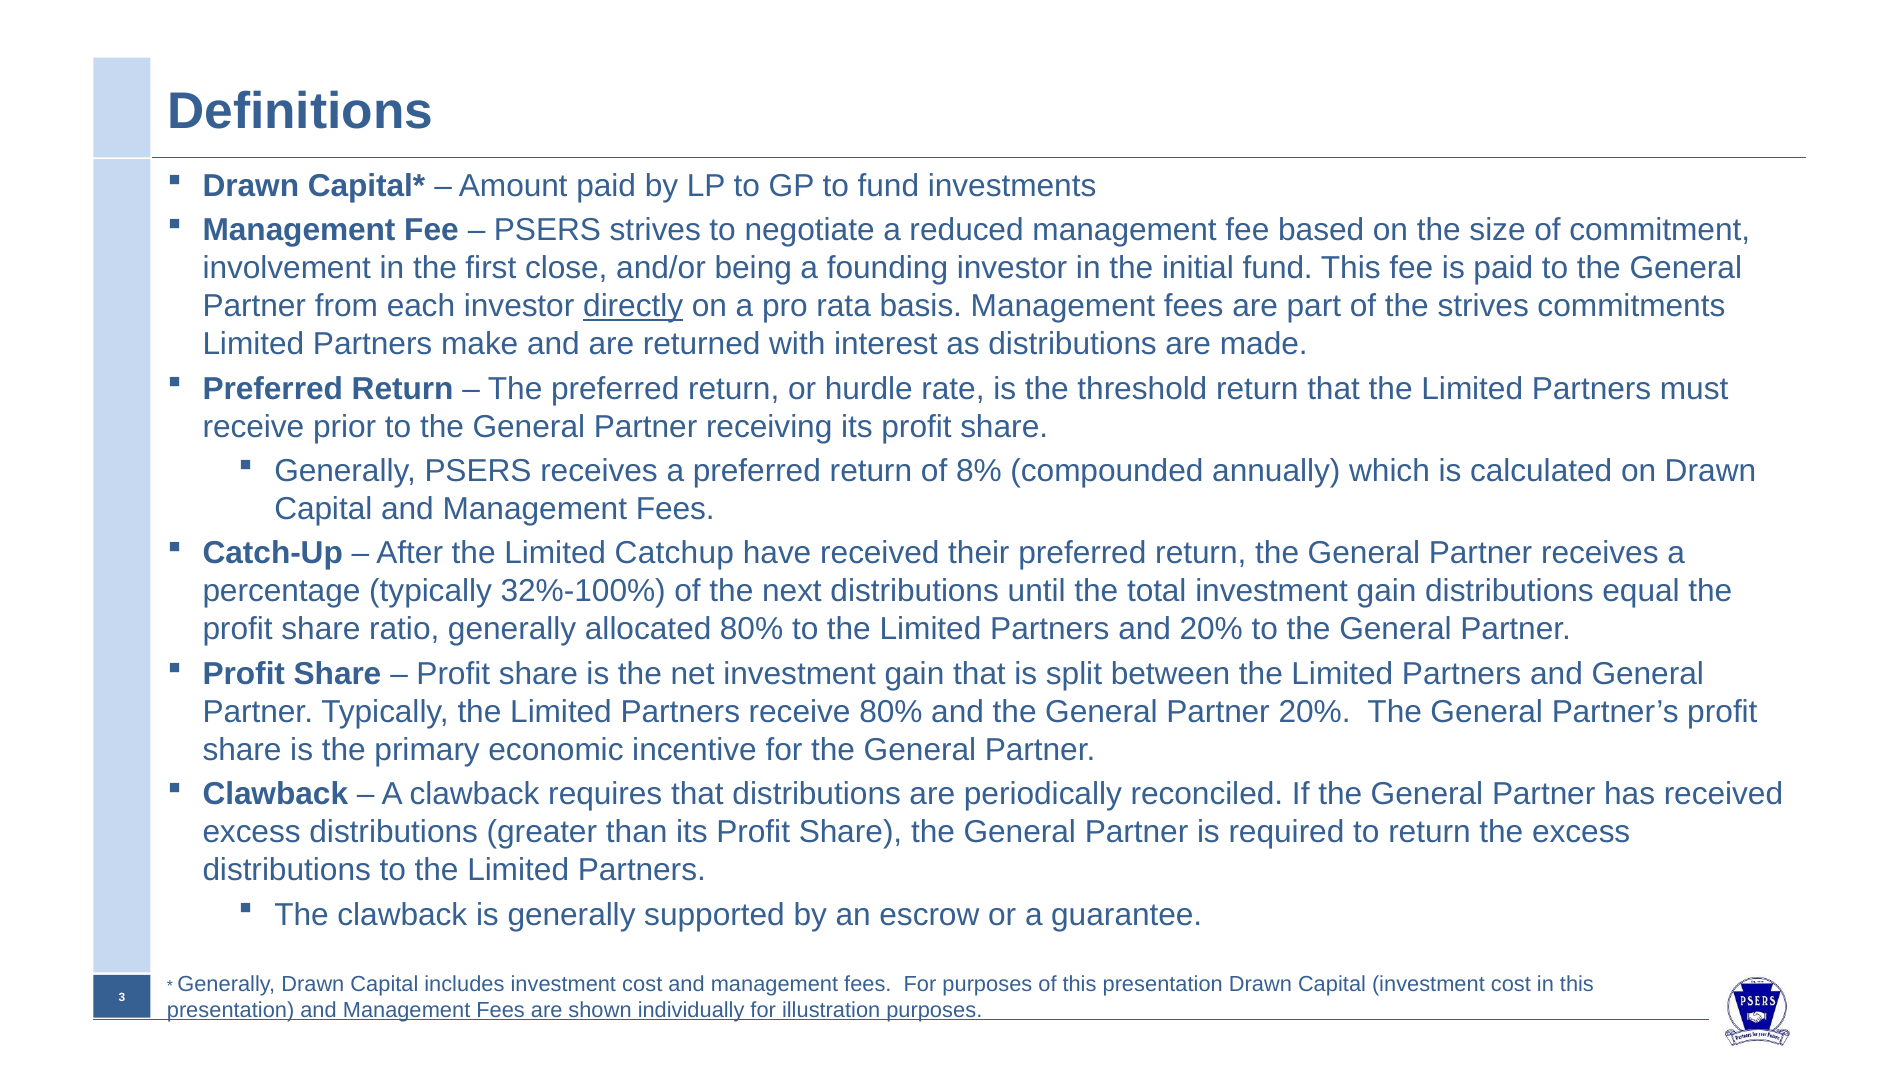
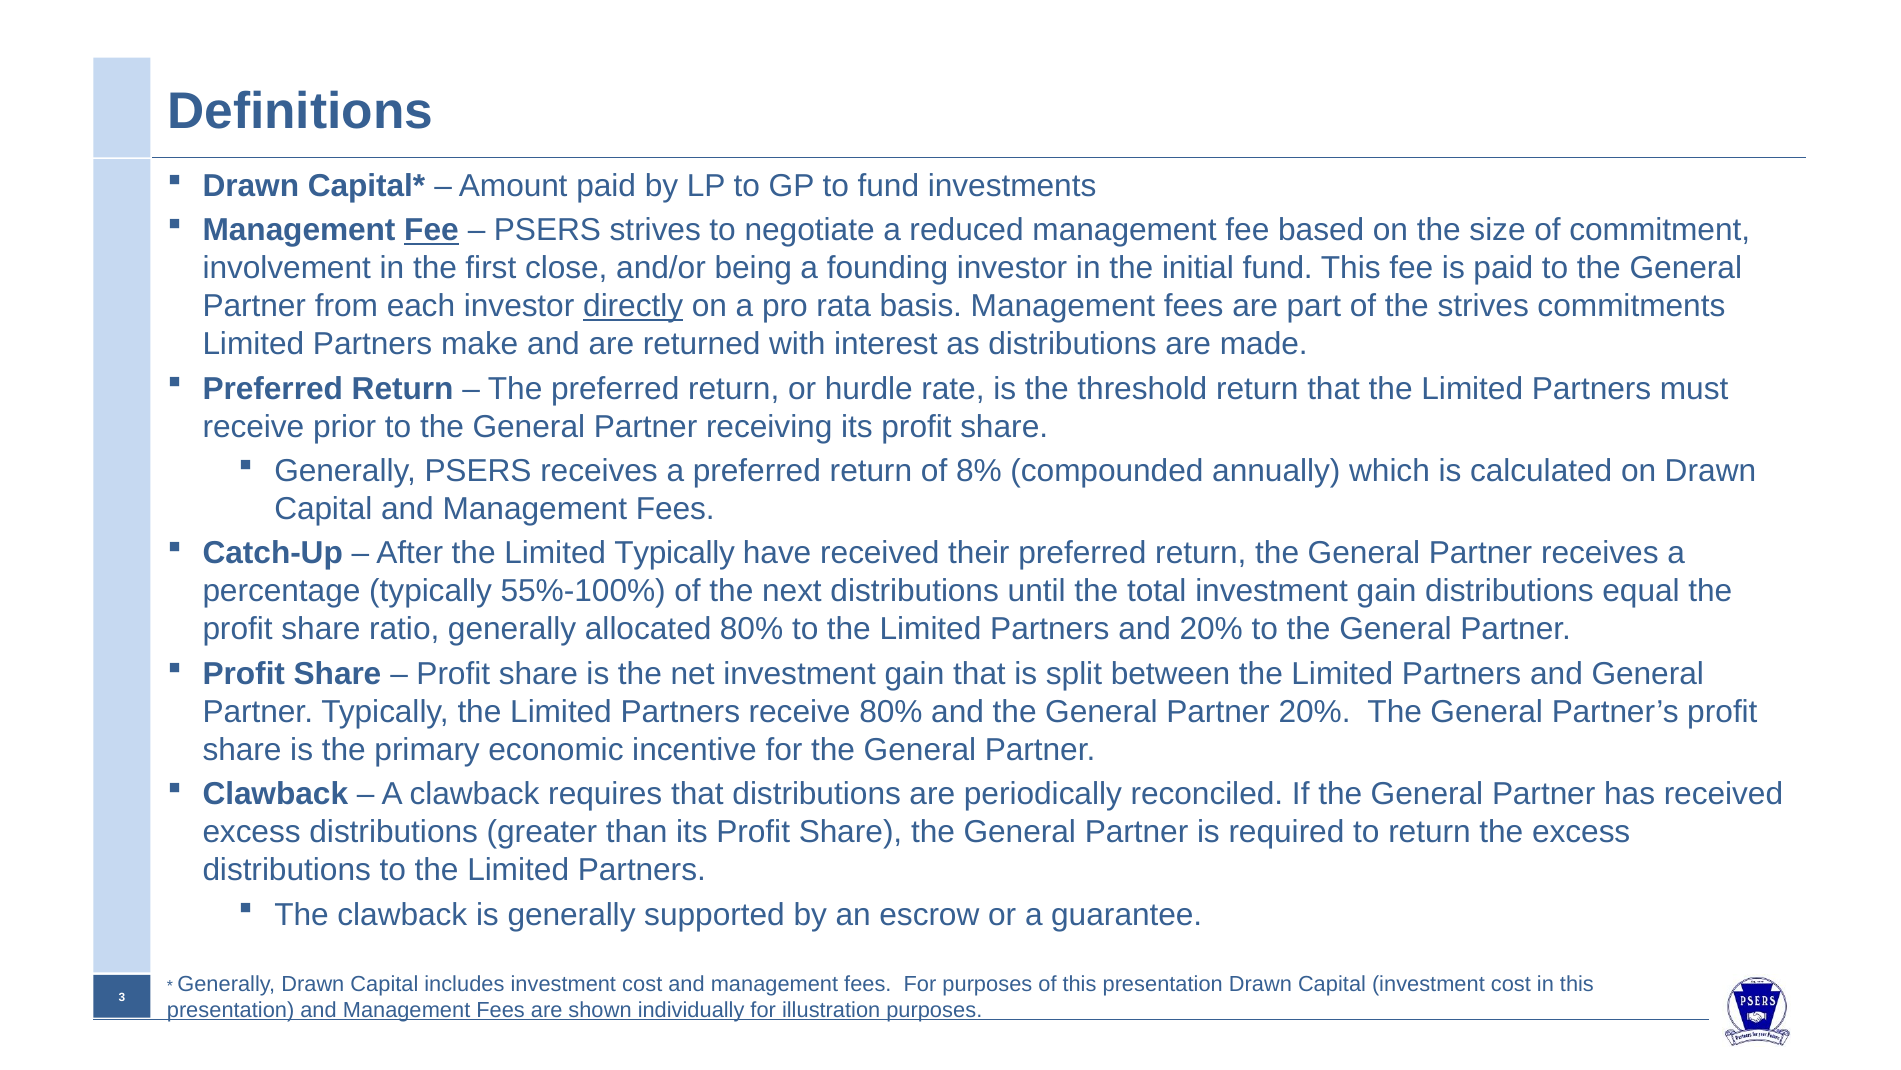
Fee underline: none -> present (431, 230)
Limited Catchup: Catchup -> Typically (675, 553)
32%-100%: 32%-100% -> 55%-100% (583, 591)
